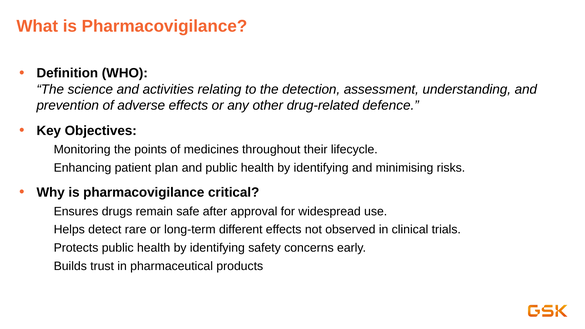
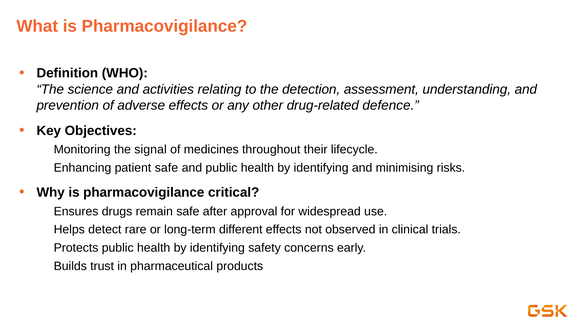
points: points -> signal (151, 150)
patient plan: plan -> safe (166, 168)
